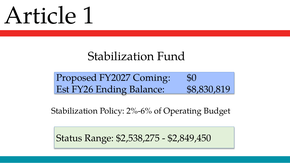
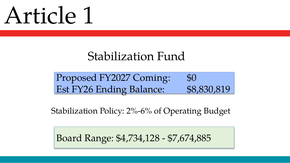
Status: Status -> Board (69, 138)
$2,538,275: $2,538,275 -> $4,734,128 (138, 138)
$2,849,450: $2,849,450 -> $7,674,885 (189, 138)
